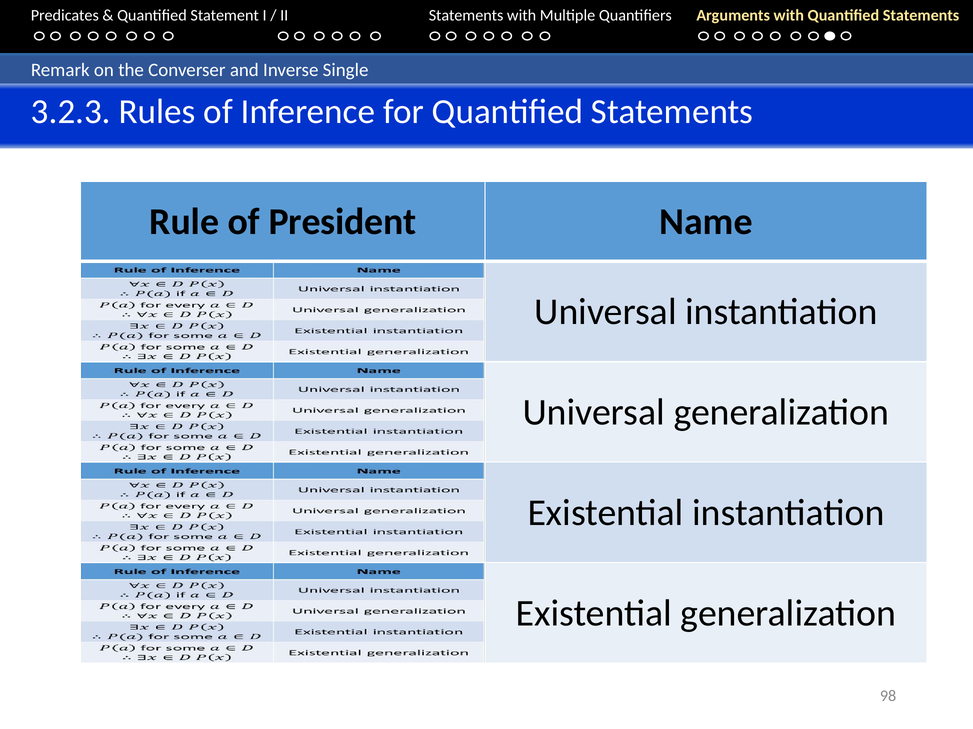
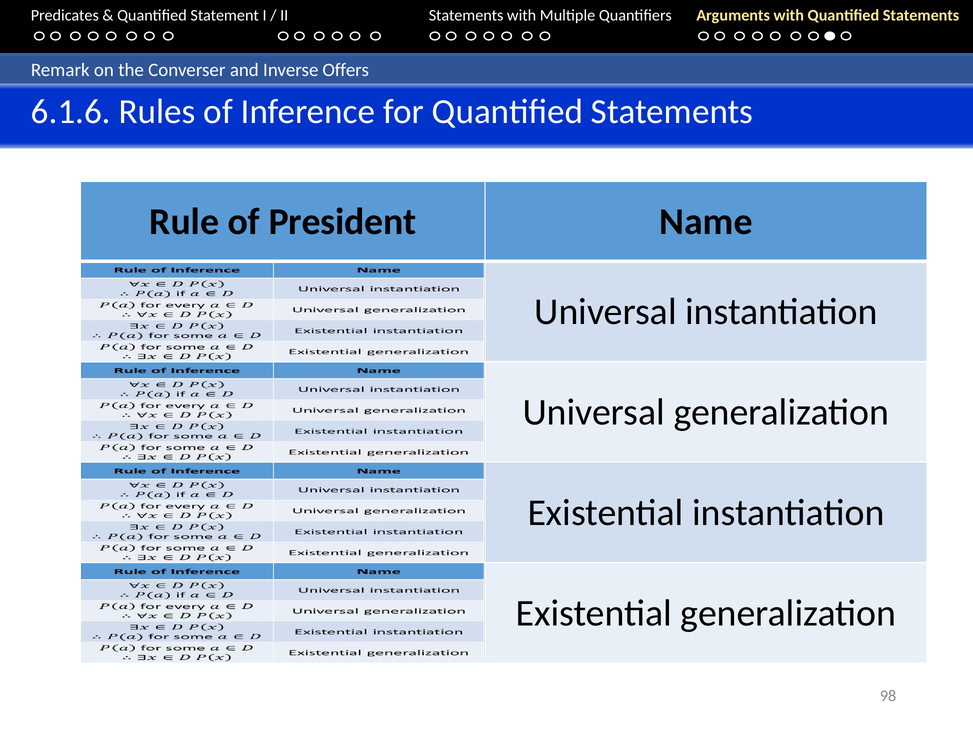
Single: Single -> Offers (346, 70)
3.2.3: 3.2.3 -> 6.1.6 (71, 112)
